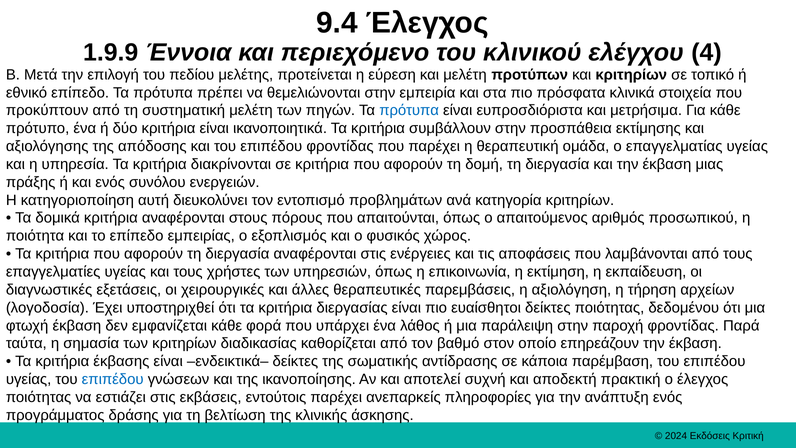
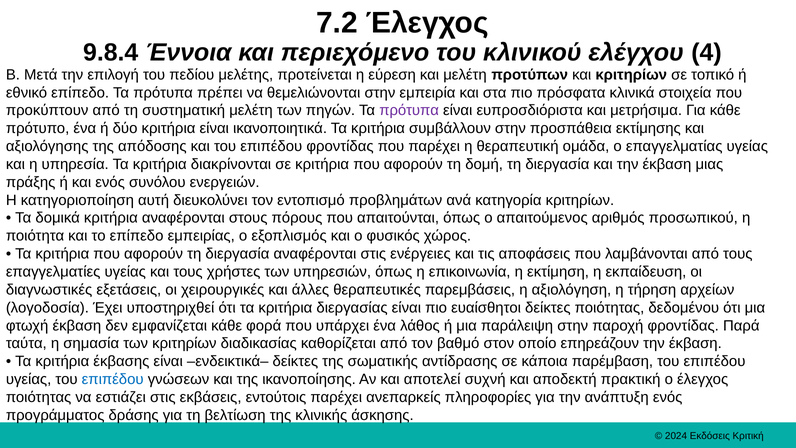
9.4: 9.4 -> 7.2 (337, 23)
1.9.9: 1.9.9 -> 9.8.4 (111, 53)
πρότυπα colour: blue -> purple (409, 110)
